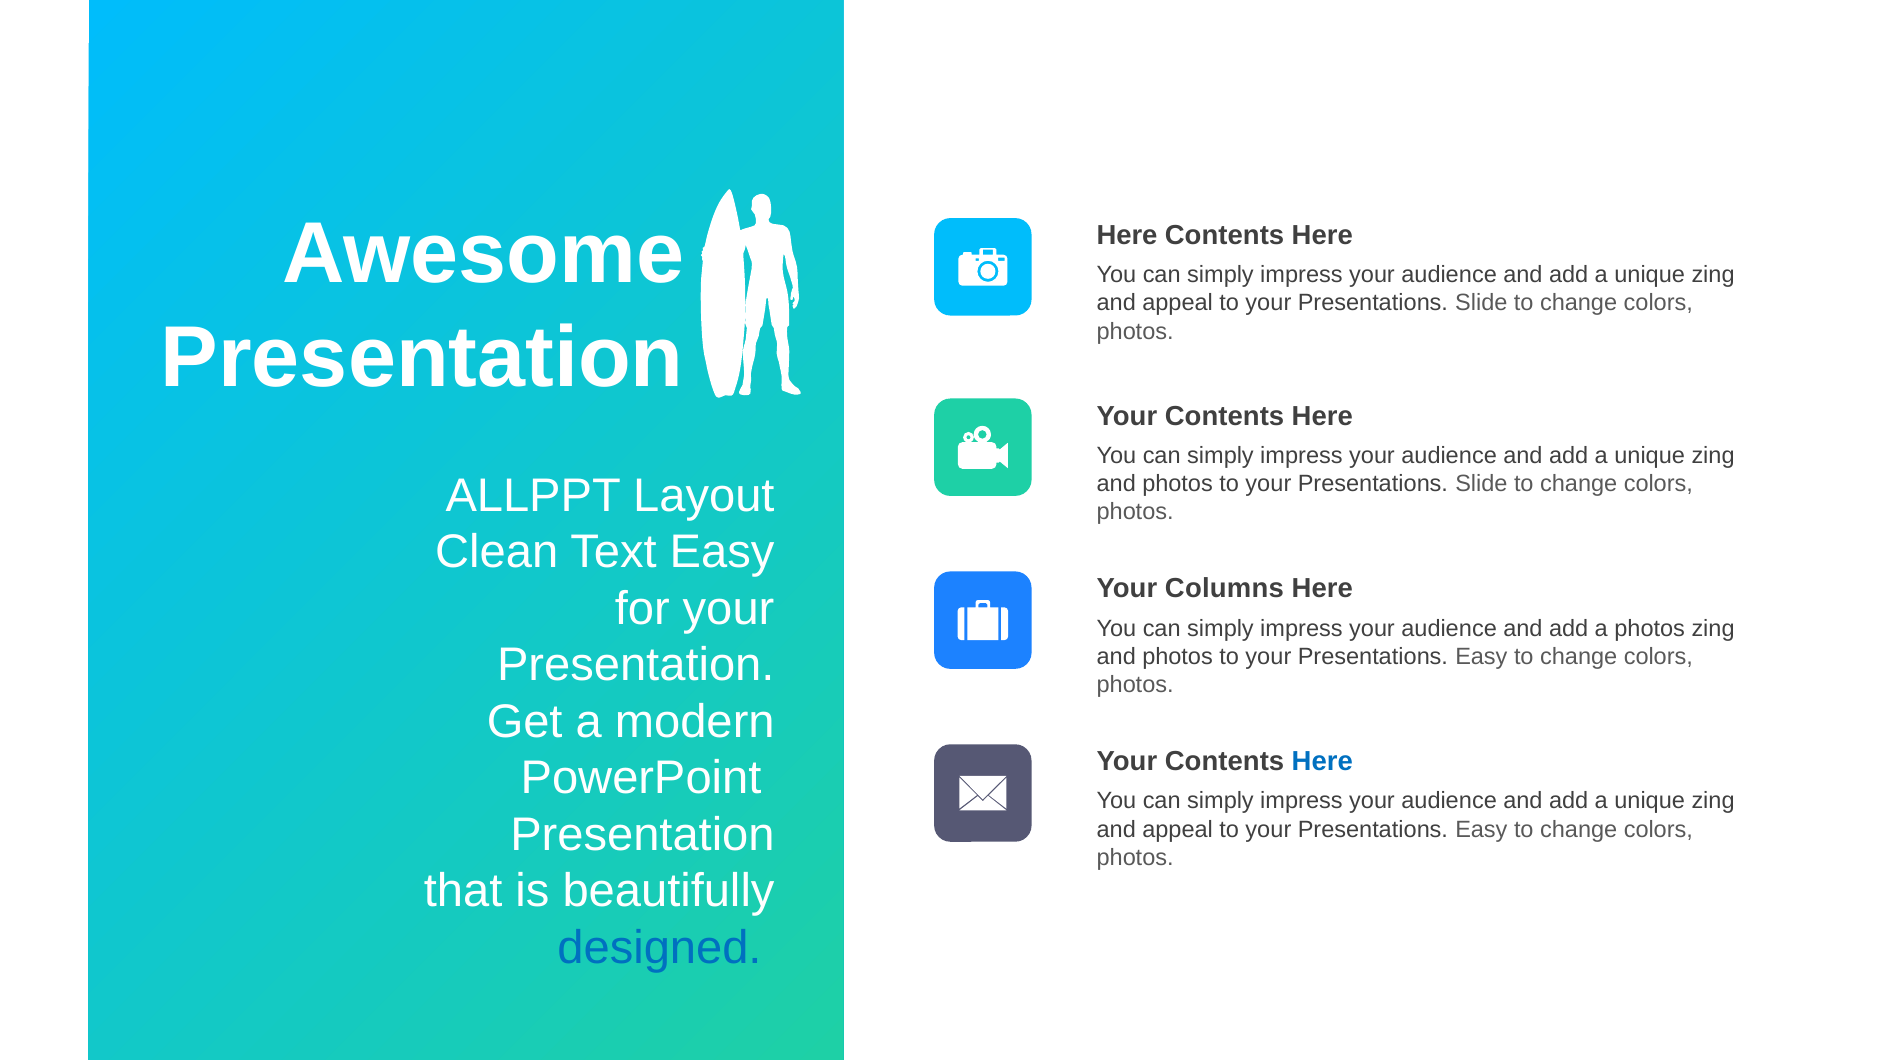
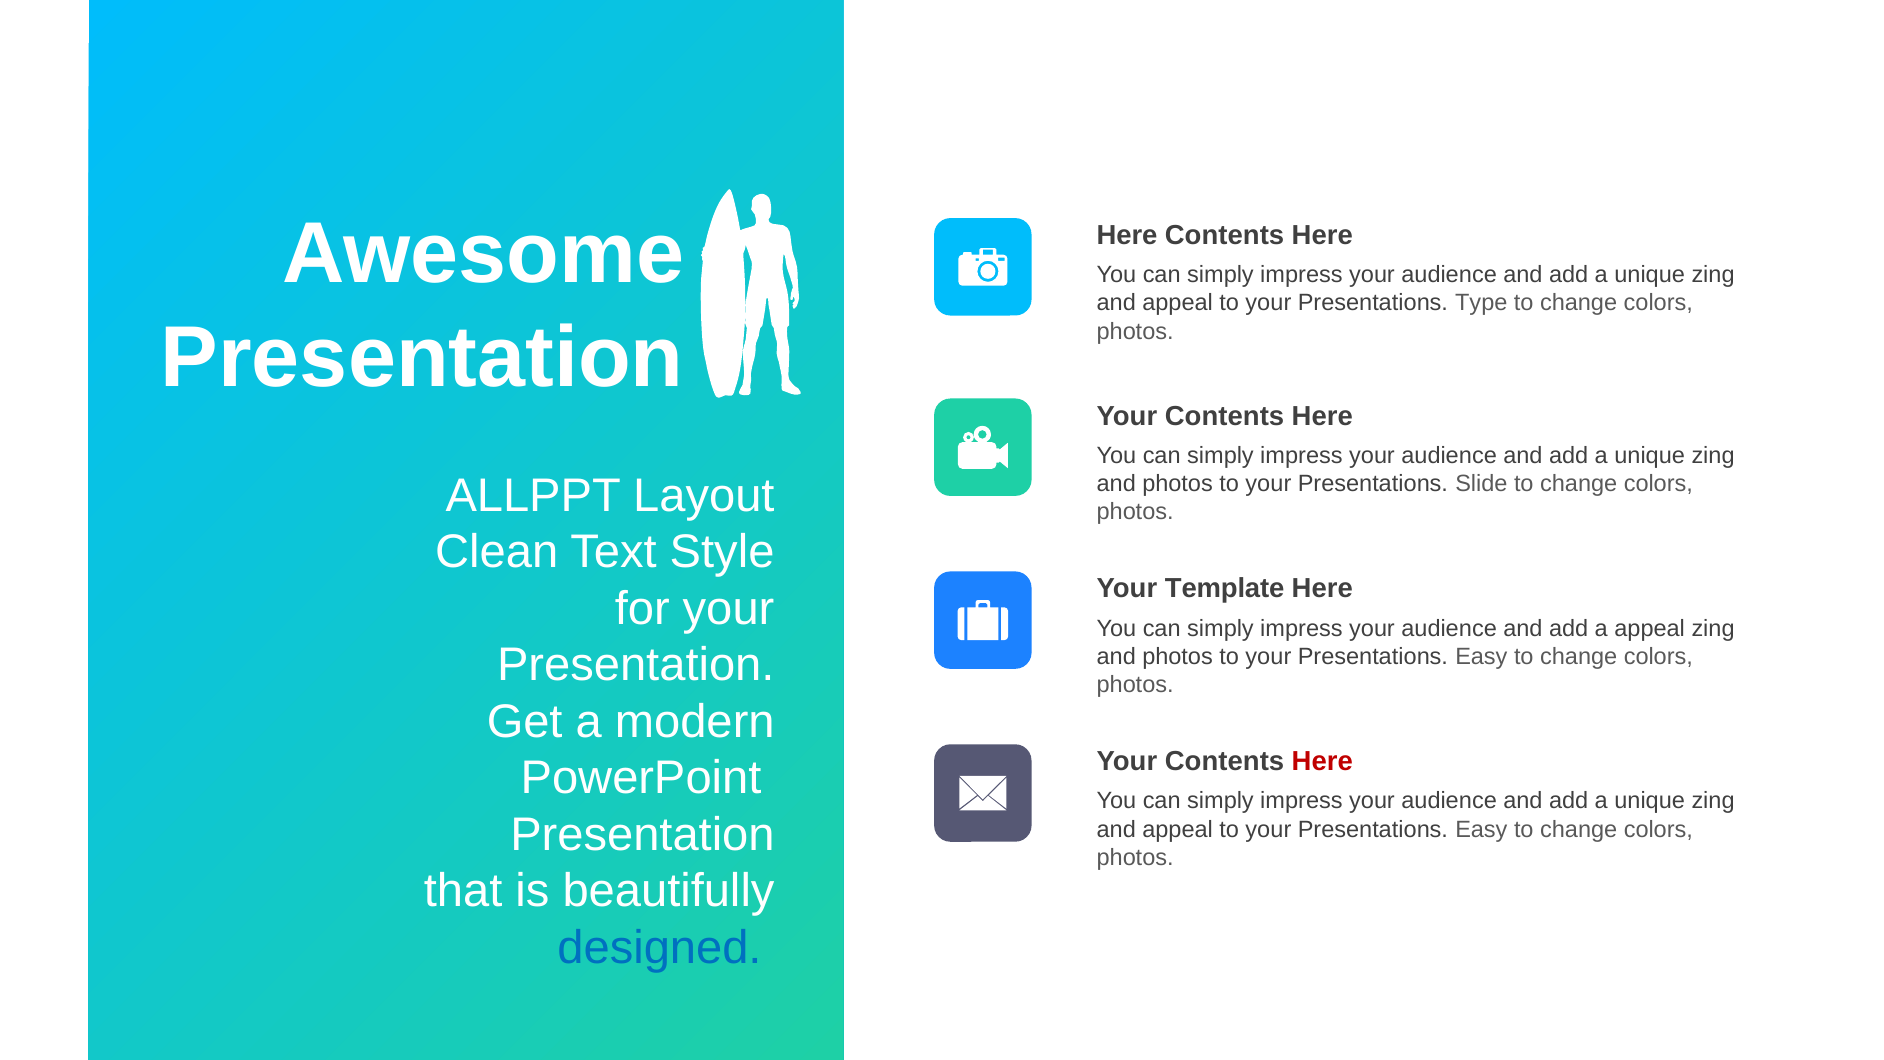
Slide: Slide -> Type (1481, 303)
Text Easy: Easy -> Style (722, 552)
Columns: Columns -> Template (1225, 589)
a photos: photos -> appeal (1650, 628)
Here colour: blue -> red (1322, 762)
